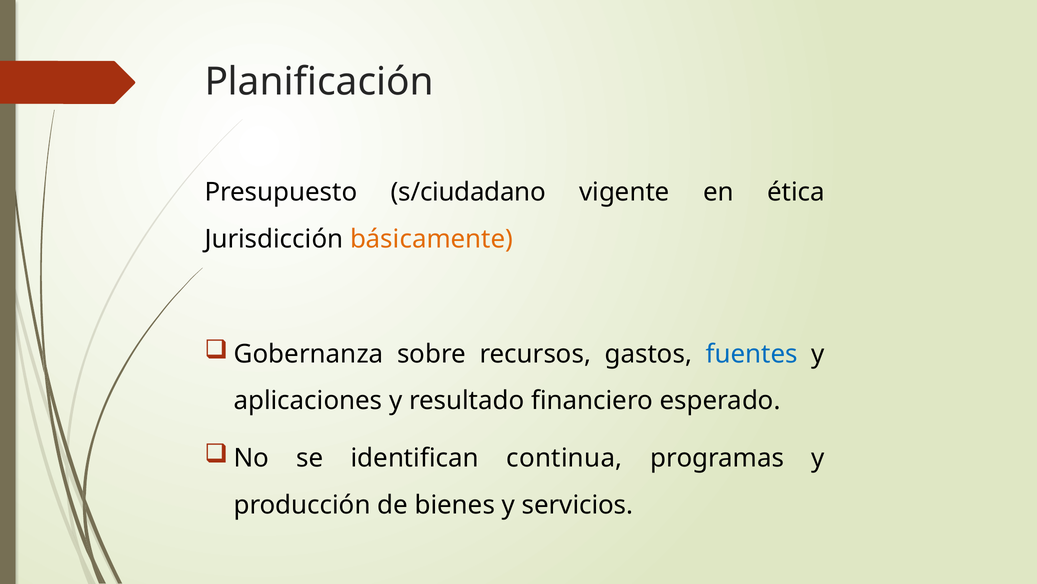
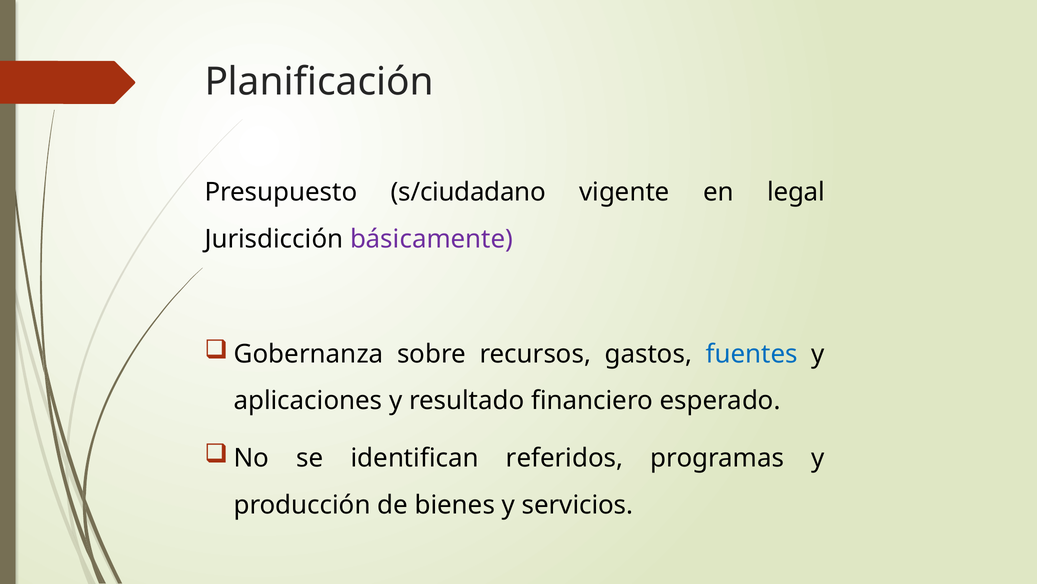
ética: ética -> legal (796, 192)
básicamente colour: orange -> purple (432, 239)
continua: continua -> referidos (565, 458)
